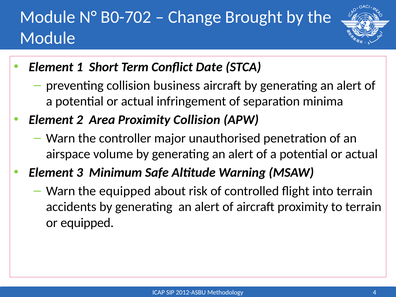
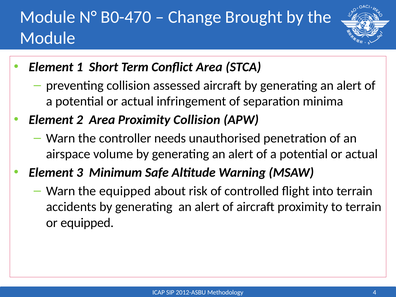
B0-702: B0-702 -> B0-470 (126, 17)
Conflict Date: Date -> Area (209, 67)
business: business -> assessed (177, 85)
major: major -> needs (170, 138)
